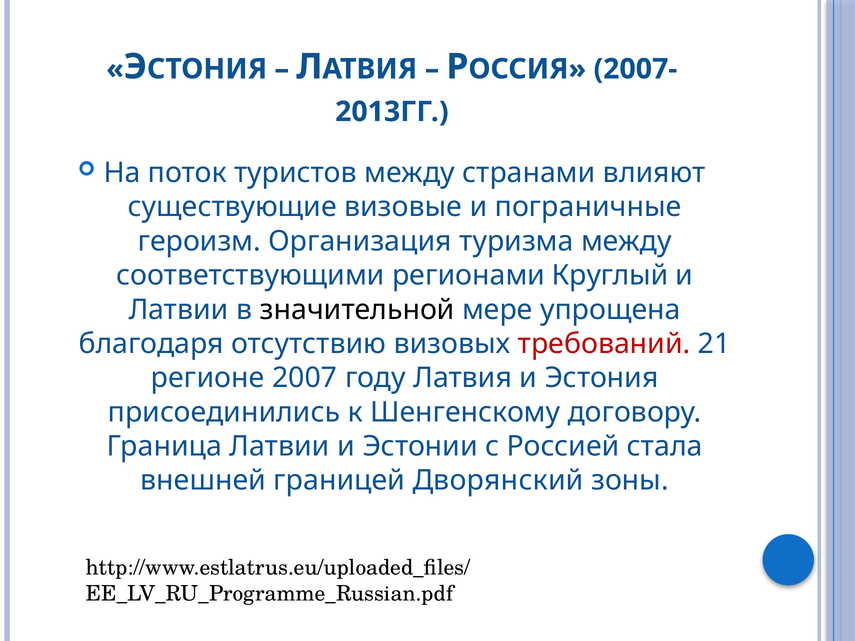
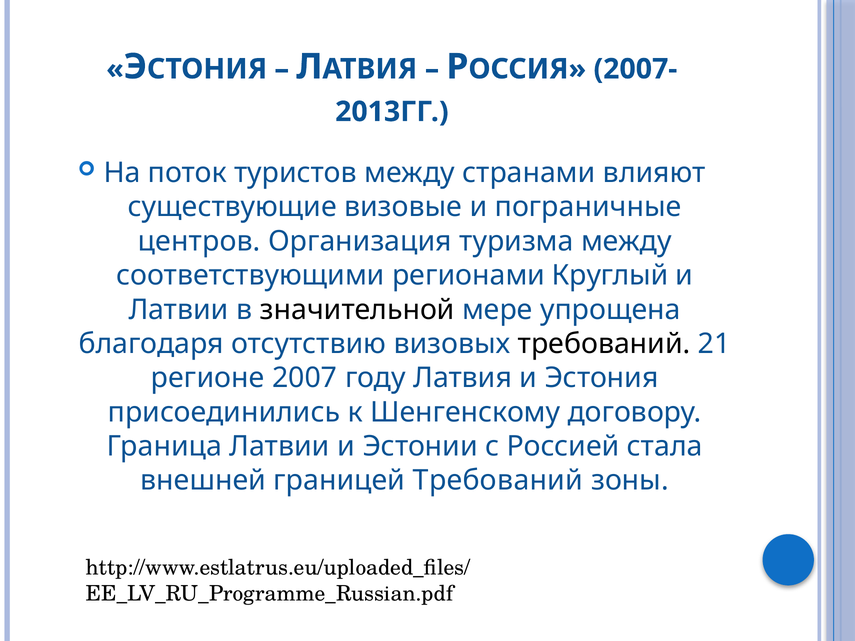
героизм: героизм -> центров (199, 241)
требований colour: red -> black (604, 344)
границей Дворянский: Дворянский -> Требований (498, 481)
